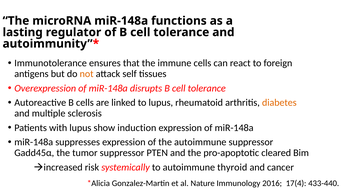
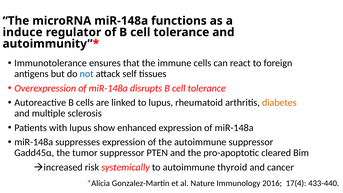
lasting: lasting -> induce (23, 32)
not colour: orange -> blue (87, 74)
induction: induction -> enhanced (137, 128)
